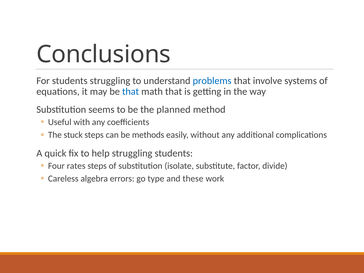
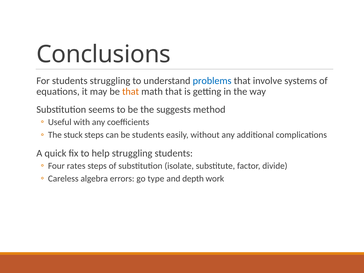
that colour: blue -> orange (131, 92)
planned: planned -> suggests (174, 110)
be methods: methods -> students (148, 135)
these: these -> depth (193, 179)
